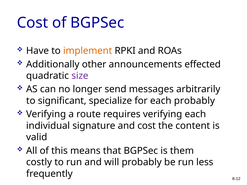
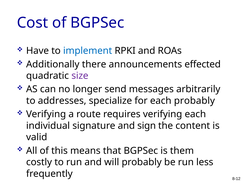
implement colour: orange -> blue (88, 51)
other: other -> there (94, 64)
significant: significant -> addresses (62, 101)
and cost: cost -> sign (147, 126)
